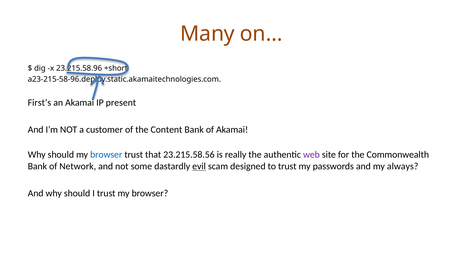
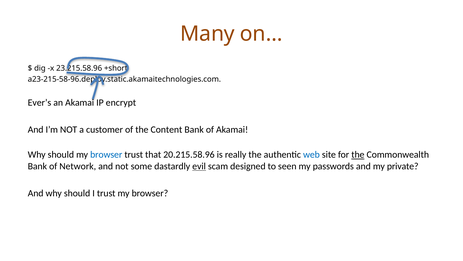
First’s: First’s -> Ever’s (39, 102)
present: present -> encrypt (121, 102)
23.215.58.56: 23.215.58.56 -> 20.215.58.96 (189, 154)
web colour: purple -> blue (311, 154)
the underline: none -> present (358, 154)
to trust: trust -> seen (287, 166)
always: always -> private (403, 166)
